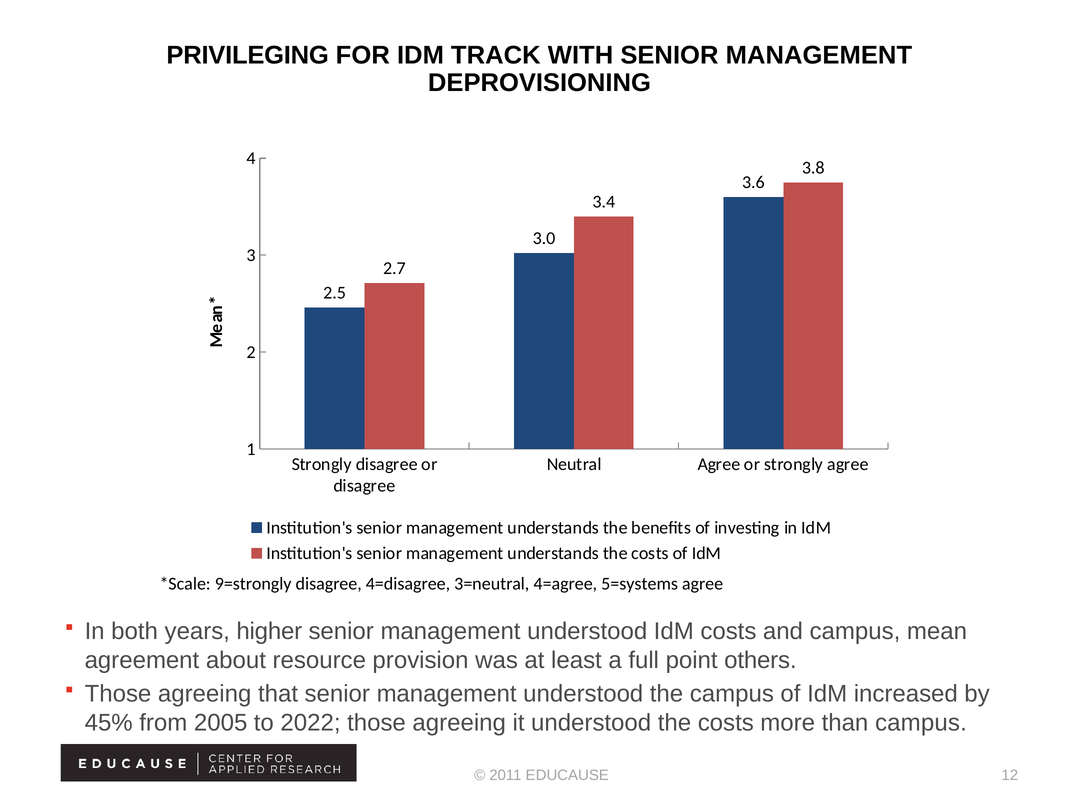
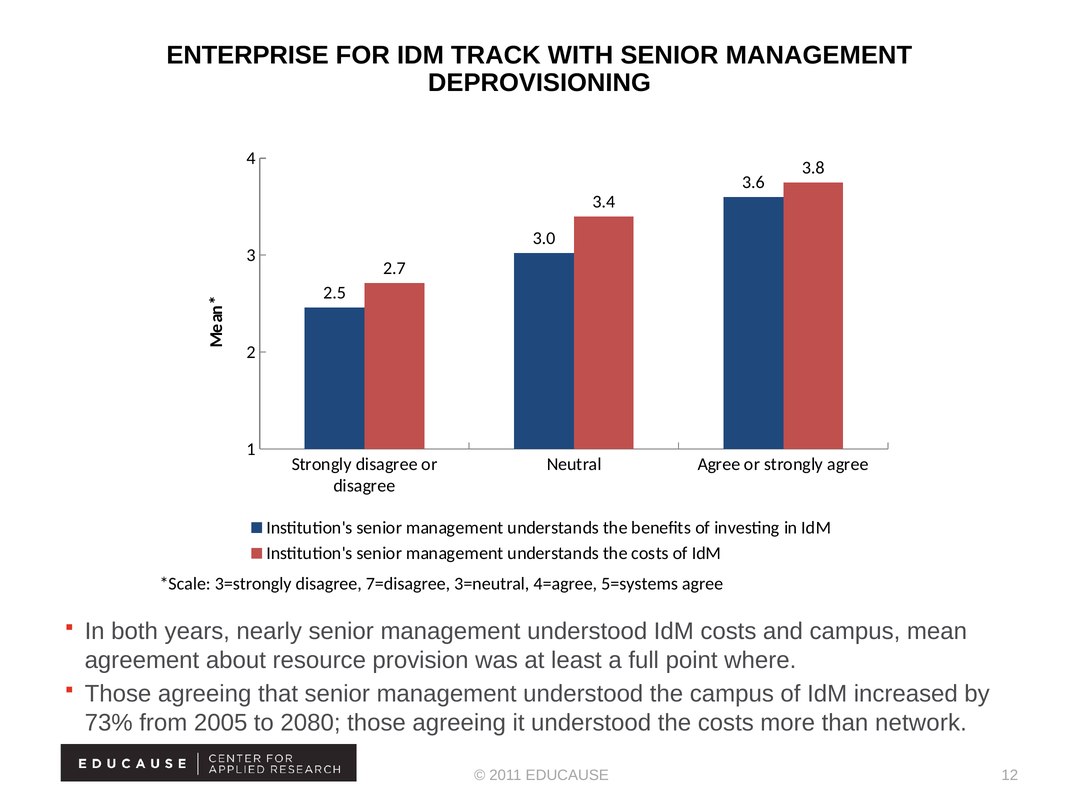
PRIVILEGING: PRIVILEGING -> ENTERPRISE (248, 55)
9=strongly: 9=strongly -> 3=strongly (253, 584)
4=disagree: 4=disagree -> 7=disagree (408, 584)
higher: higher -> nearly (269, 632)
others: others -> where (760, 661)
45%: 45% -> 73% (109, 723)
2022: 2022 -> 2080 (311, 723)
than campus: campus -> network (921, 723)
